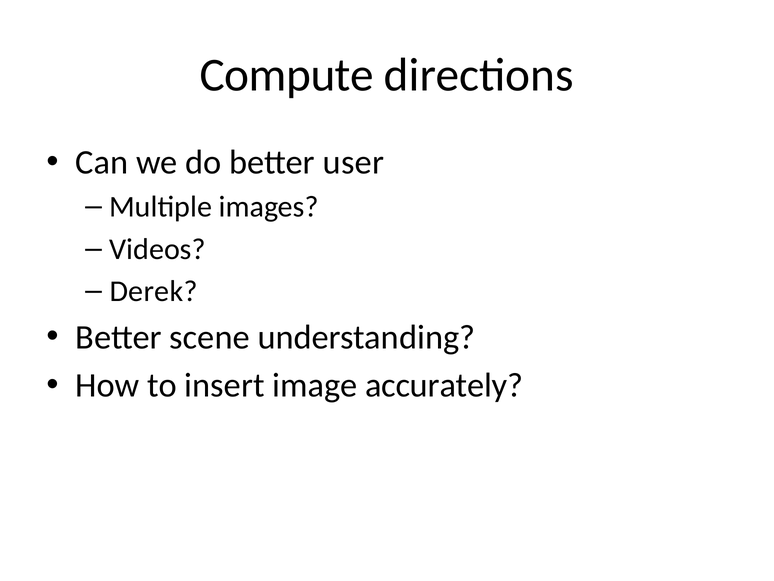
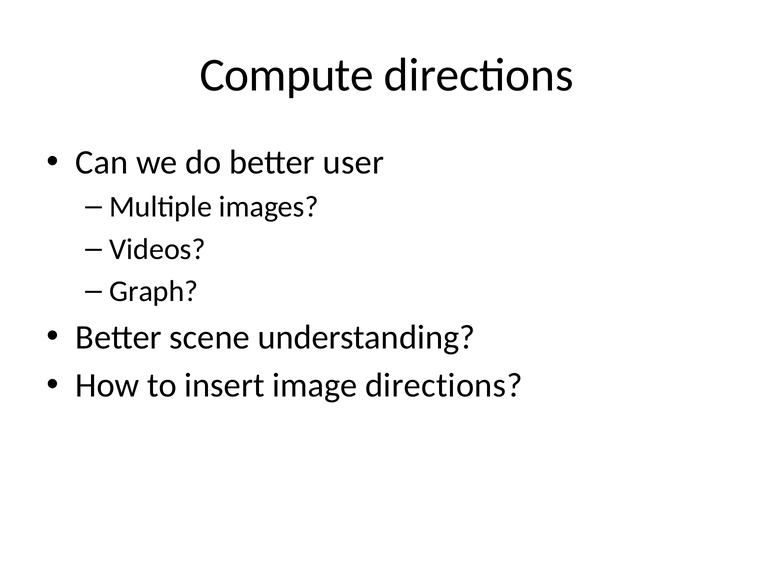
Derek: Derek -> Graph (154, 291)
image accurately: accurately -> directions (444, 385)
